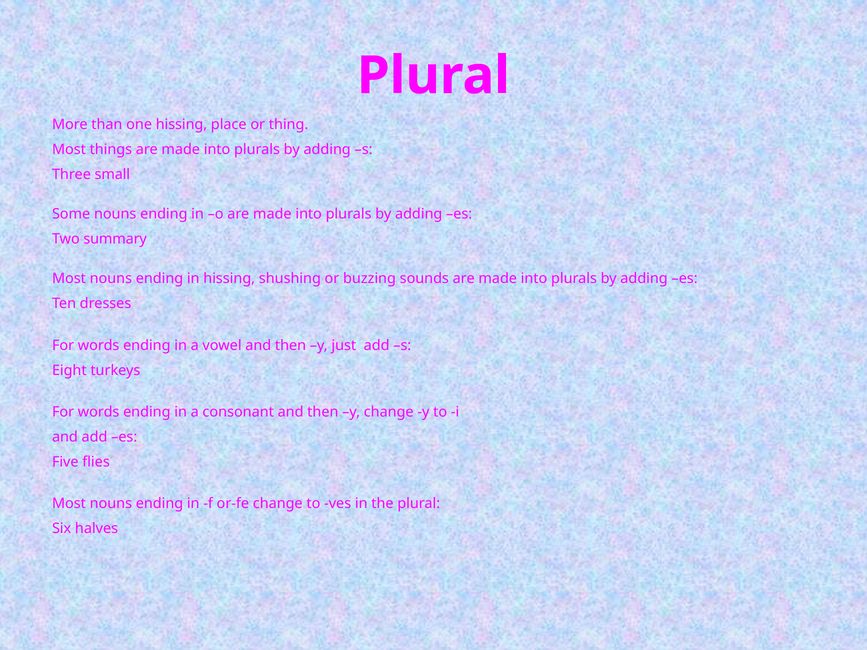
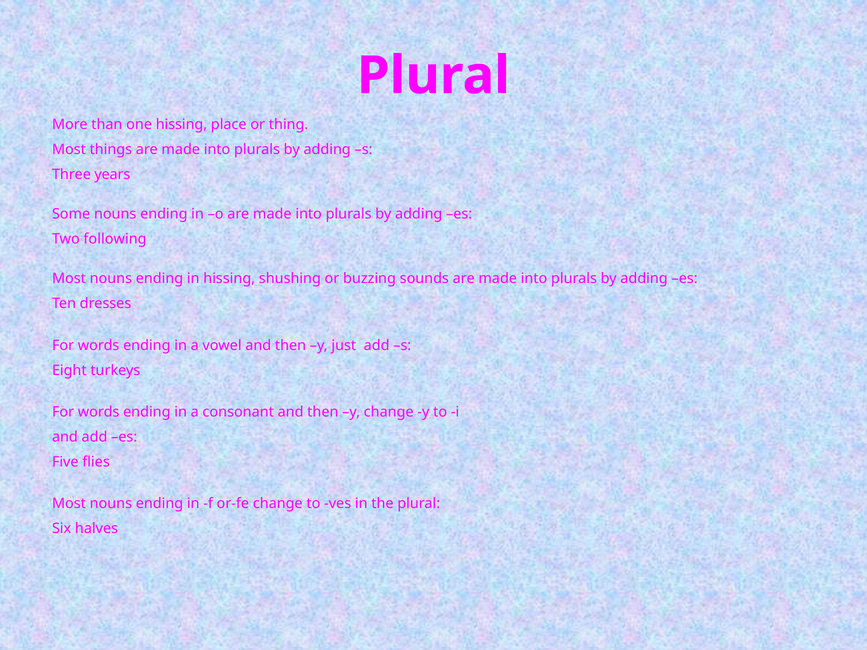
small: small -> years (112, 175)
summary: summary -> following (115, 239)
